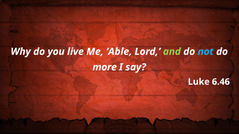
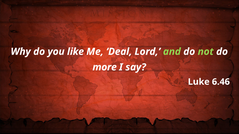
live: live -> like (76, 52)
Able: Able -> Deal (119, 52)
not colour: light blue -> light green (206, 52)
